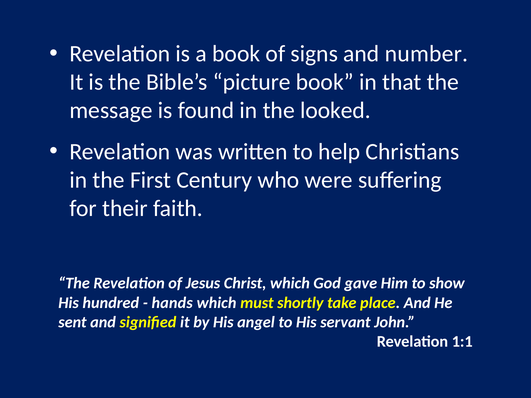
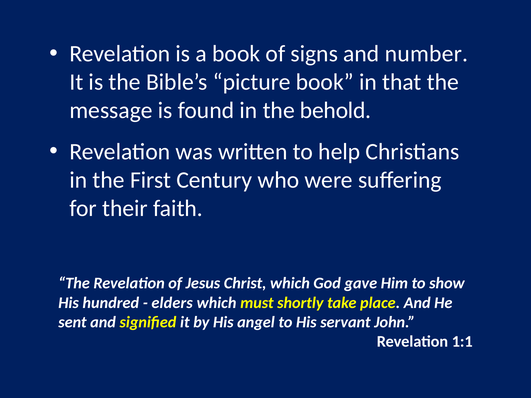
looked: looked -> behold (336, 111)
hands: hands -> elders (172, 303)
